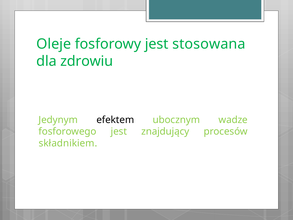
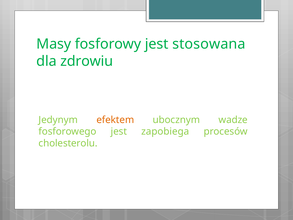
Oleje: Oleje -> Masy (54, 44)
efektem colour: black -> orange (115, 120)
znajdujący: znajdujący -> zapobiega (165, 131)
składnikiem: składnikiem -> cholesterolu (68, 143)
